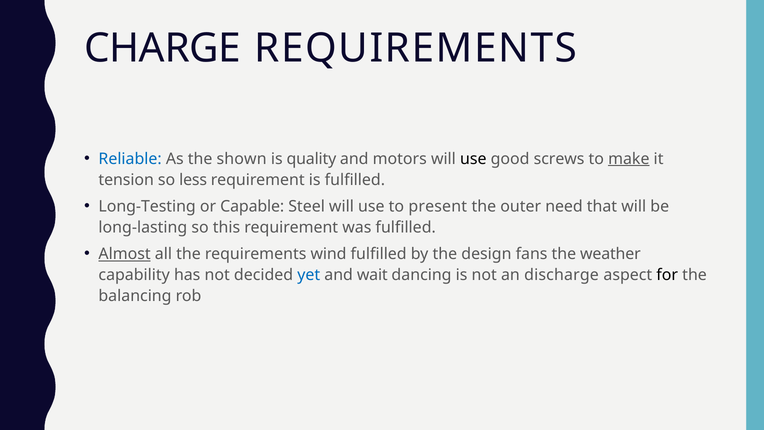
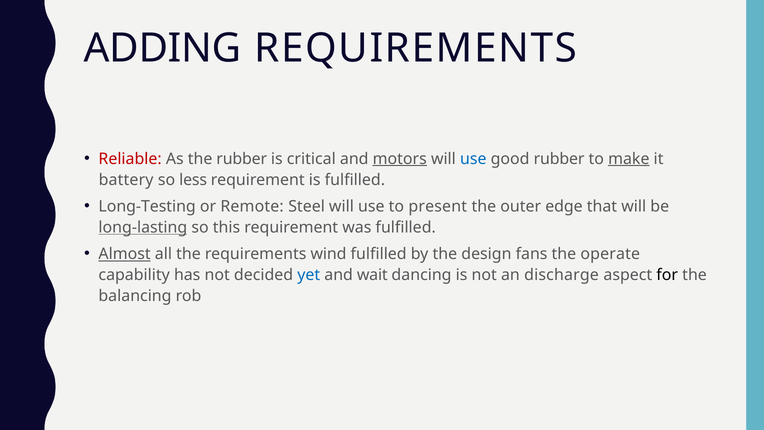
CHARGE: CHARGE -> ADDING (163, 48)
Reliable colour: blue -> red (130, 159)
the shown: shown -> rubber (242, 159)
quality: quality -> critical (311, 159)
motors underline: none -> present (400, 159)
use colour: black -> blue (473, 159)
good screws: screws -> rubber (559, 159)
tension: tension -> battery (126, 180)
Capable: Capable -> Remote (252, 206)
need: need -> edge (564, 206)
long-lasting underline: none -> present (143, 227)
weather: weather -> operate (610, 254)
